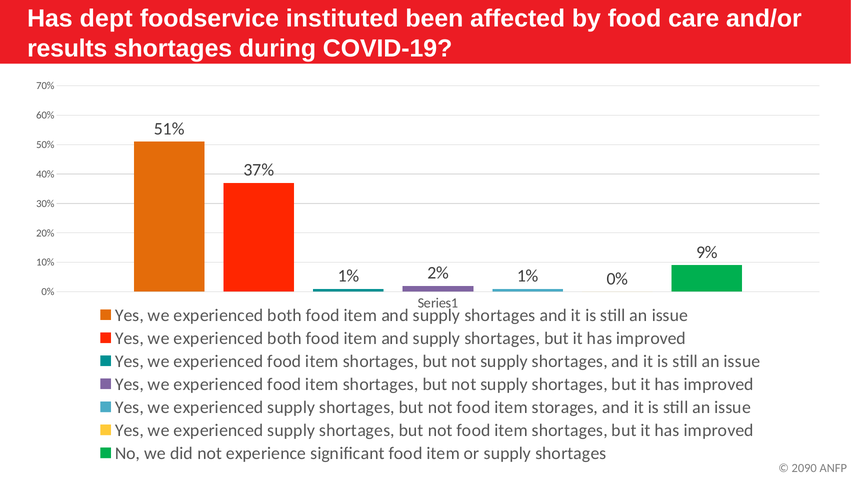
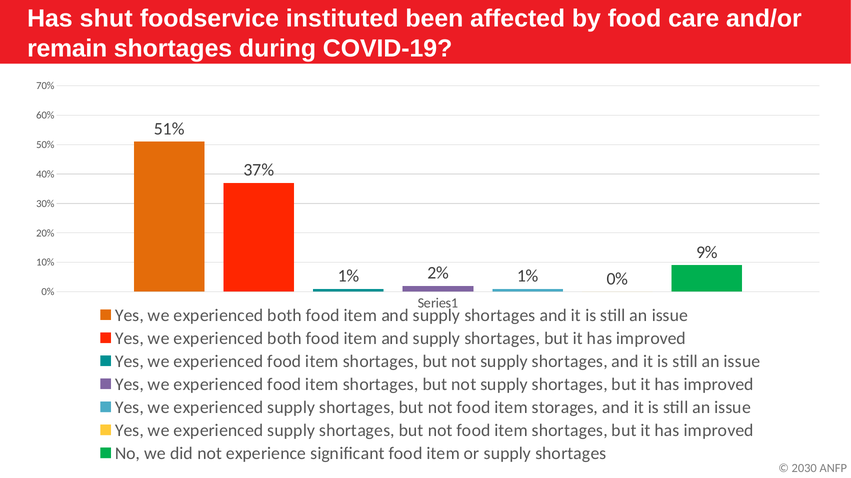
dept: dept -> shut (106, 19)
results: results -> remain (67, 49)
2090: 2090 -> 2030 (804, 469)
